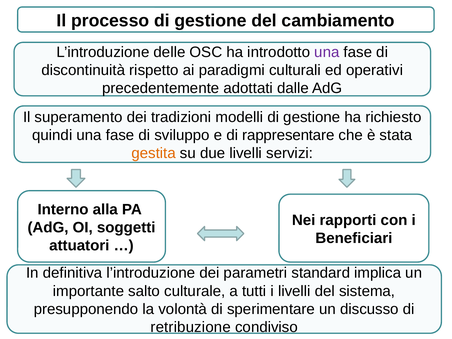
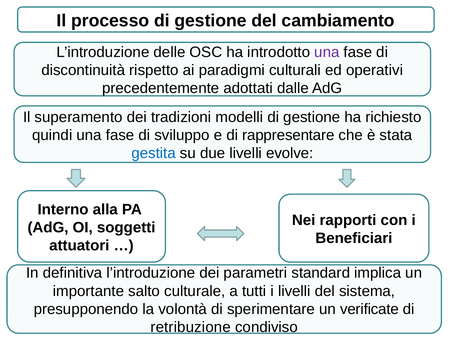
gestita colour: orange -> blue (154, 153)
servizi: servizi -> evolve (290, 153)
discusso: discusso -> verificate (369, 309)
